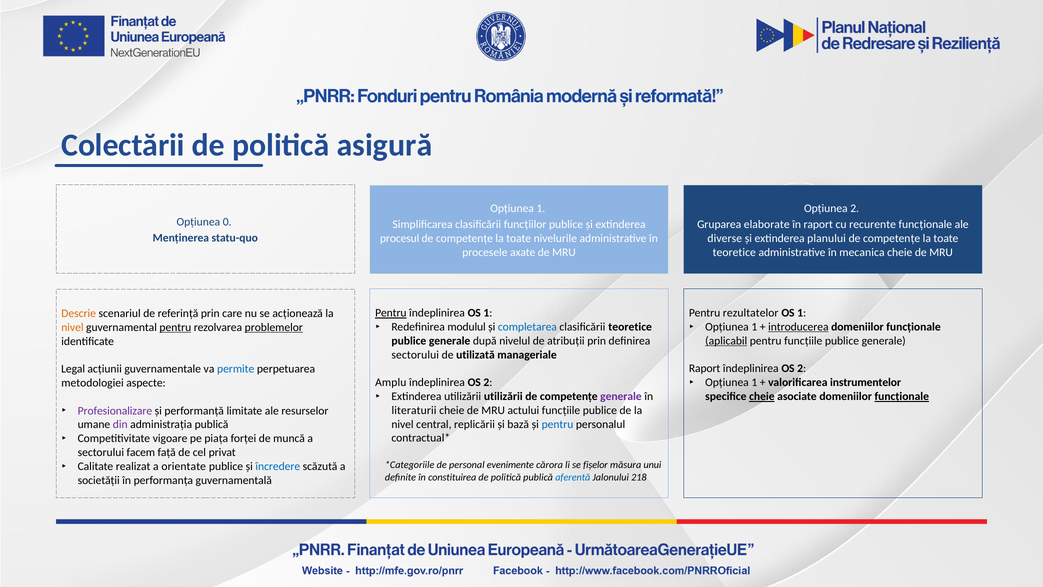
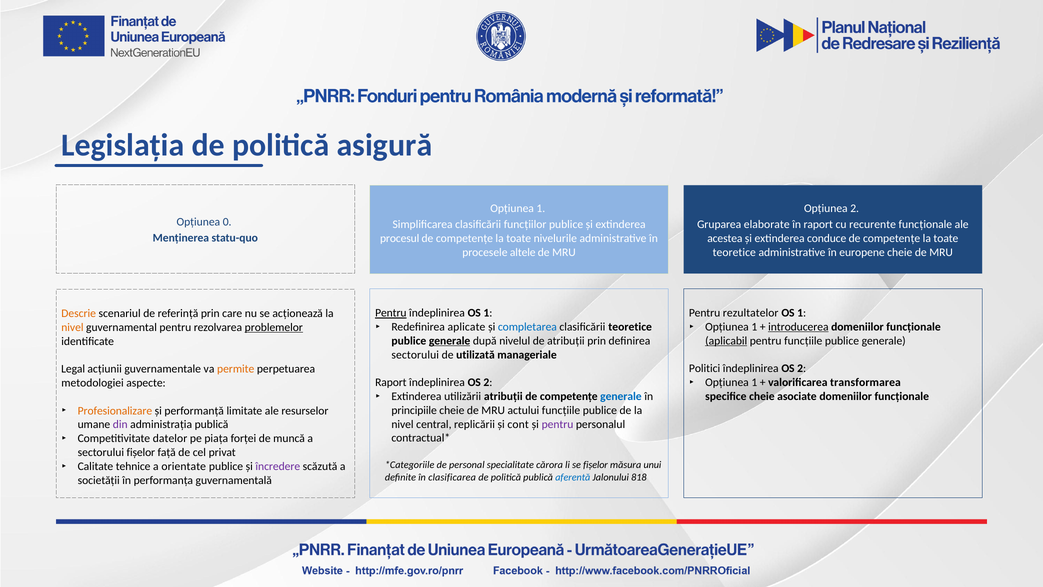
Colectării: Colectării -> Legislația (123, 145)
diverse: diverse -> acestea (725, 238)
planului: planului -> conduce (827, 238)
mecanica: mecanica -> europene (862, 252)
axate: axate -> altele (523, 252)
pentru underline: present -> none (175, 327)
modulul: modulul -> aplicate (466, 327)
generale underline: none -> present (450, 341)
Raport: Raport -> Politici (705, 368)
permite colour: blue -> orange (236, 369)
Amplu: Amplu -> Raport (391, 382)
instrumentelor: instrumentelor -> transformarea (865, 382)
cheie underline: present -> none (762, 396)
funcționale underline: present -> none (902, 396)
utilizării utilizării: utilizării -> atribuții (503, 396)
generale colour: purple -> blue (621, 396)
literaturii: literaturii -> principiile (414, 410)
Profesionalizare colour: purple -> orange (115, 411)
bază: bază -> cont (518, 424)
pentru colour: blue -> purple (557, 424)
vigoare: vigoare -> datelor (170, 438)
sectorului facem: facem -> fișelor (141, 452)
evenimente: evenimente -> specialitate (510, 465)
realizat: realizat -> tehnice (133, 466)
încredere colour: blue -> purple (278, 466)
constituirea: constituirea -> clasificarea (452, 477)
218: 218 -> 818 (639, 477)
